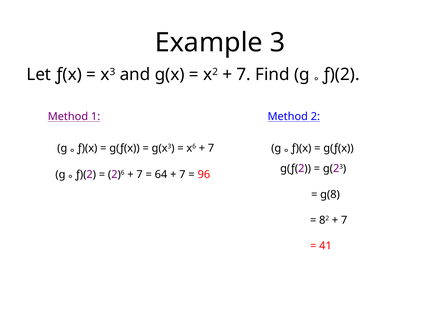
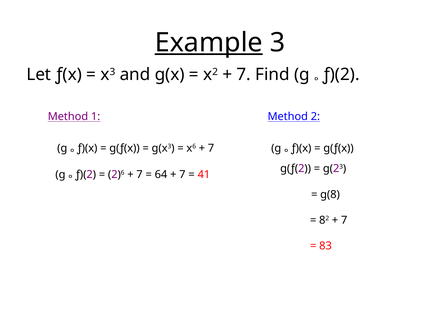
Example underline: none -> present (209, 43)
96: 96 -> 41 (204, 174)
41: 41 -> 83 (326, 246)
